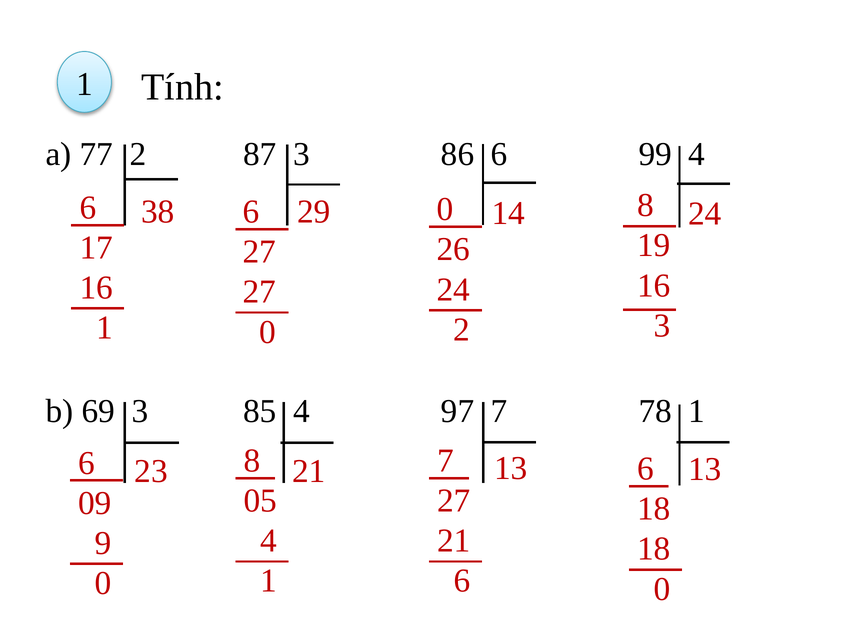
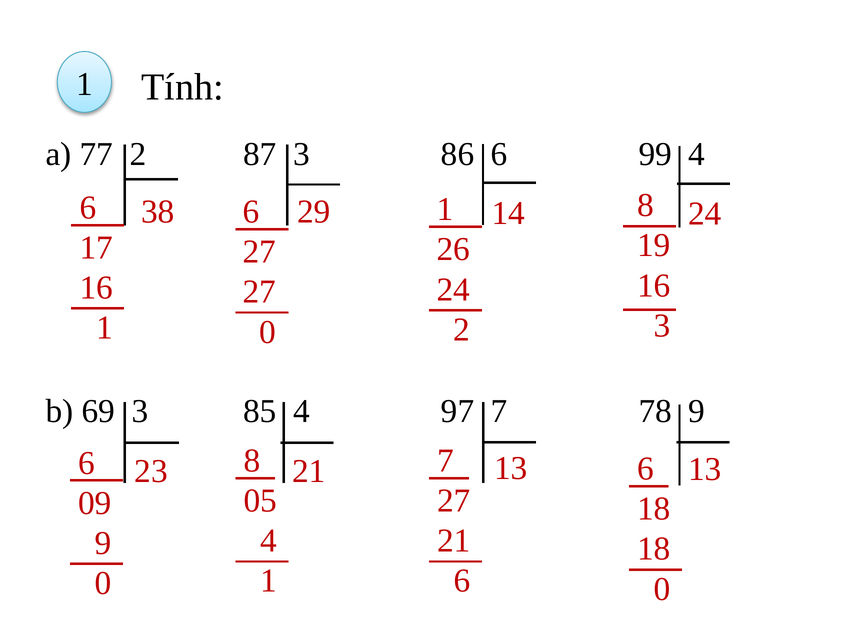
29 0: 0 -> 1 (445, 209)
78 1: 1 -> 9 (697, 411)
